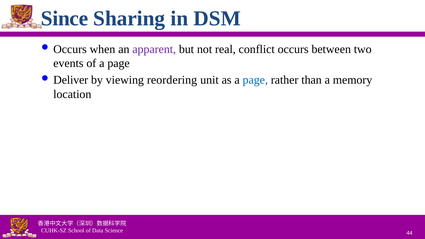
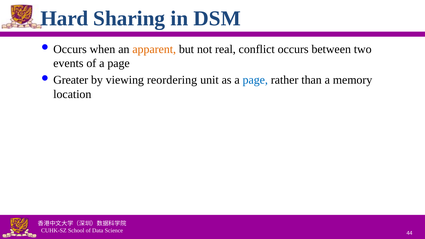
Since: Since -> Hard (65, 19)
apparent colour: purple -> orange (154, 49)
Deliver: Deliver -> Greater (71, 80)
